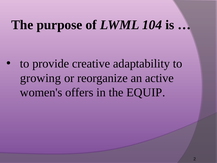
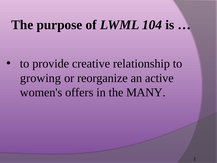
adaptability: adaptability -> relationship (142, 63)
EQUIP: EQUIP -> MANY (146, 92)
